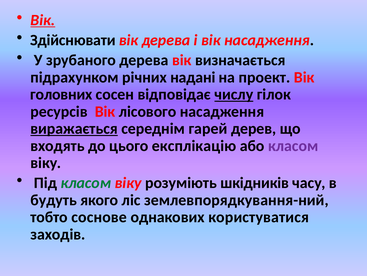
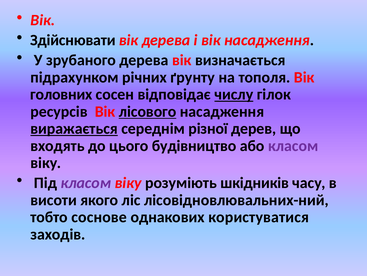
Вік underline: present -> none (43, 20)
надані: надані -> ґрунту (193, 77)
проект: проект -> тополя (264, 77)
лісового underline: none -> present (148, 111)
гарей: гарей -> різної (208, 128)
експлікацію: експлікацію -> будівництво (194, 145)
класом colour: green -> purple (86, 183)
будуть: будуть -> висоти (54, 200)
землевпорядкування-ний: землевпорядкування-ний -> лісовідновлювальних-ний (236, 200)
